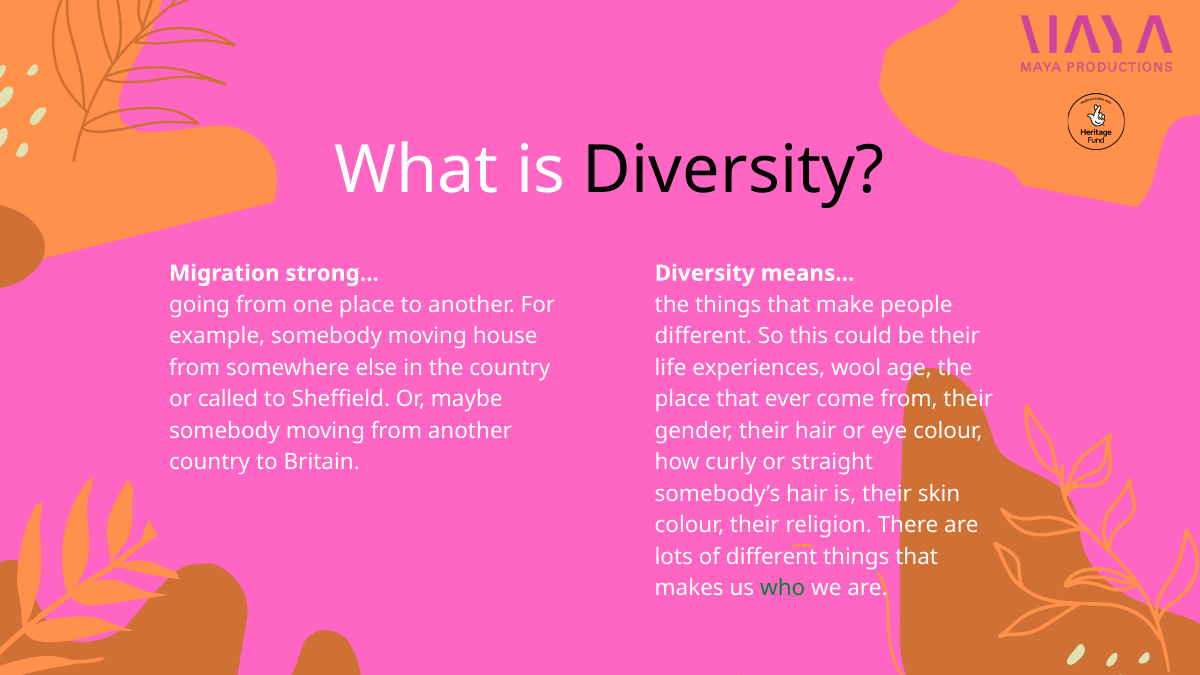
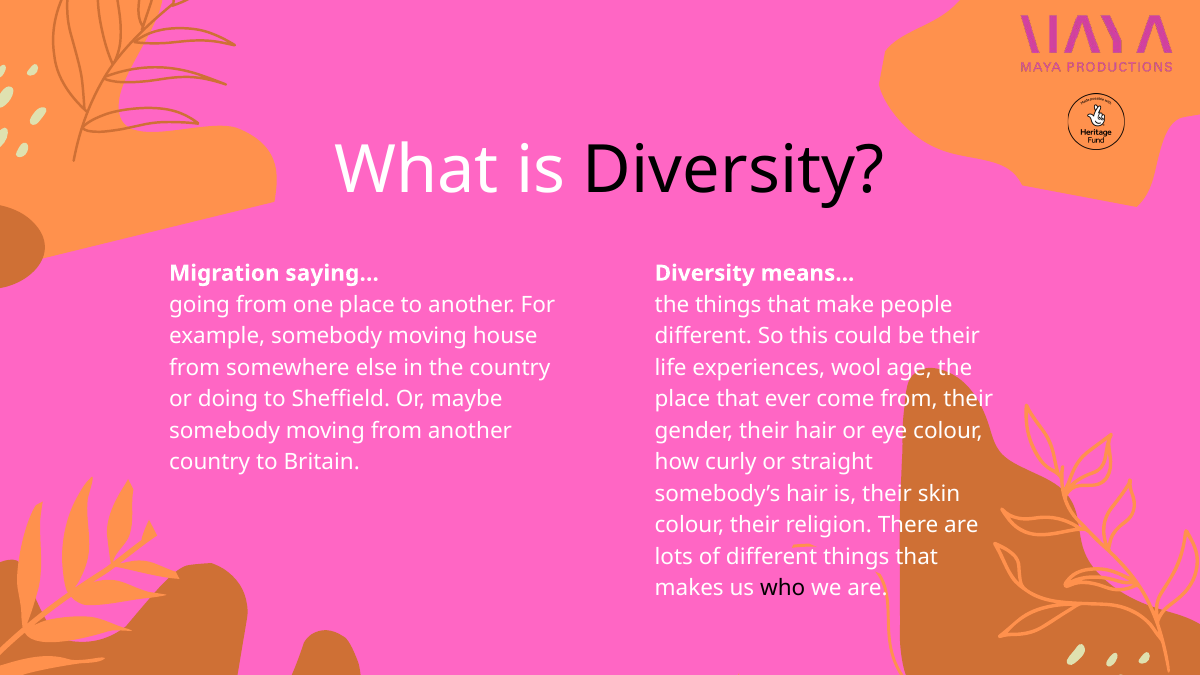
strong: strong -> saying (332, 273)
called: called -> doing (228, 399)
who colour: green -> black (783, 588)
